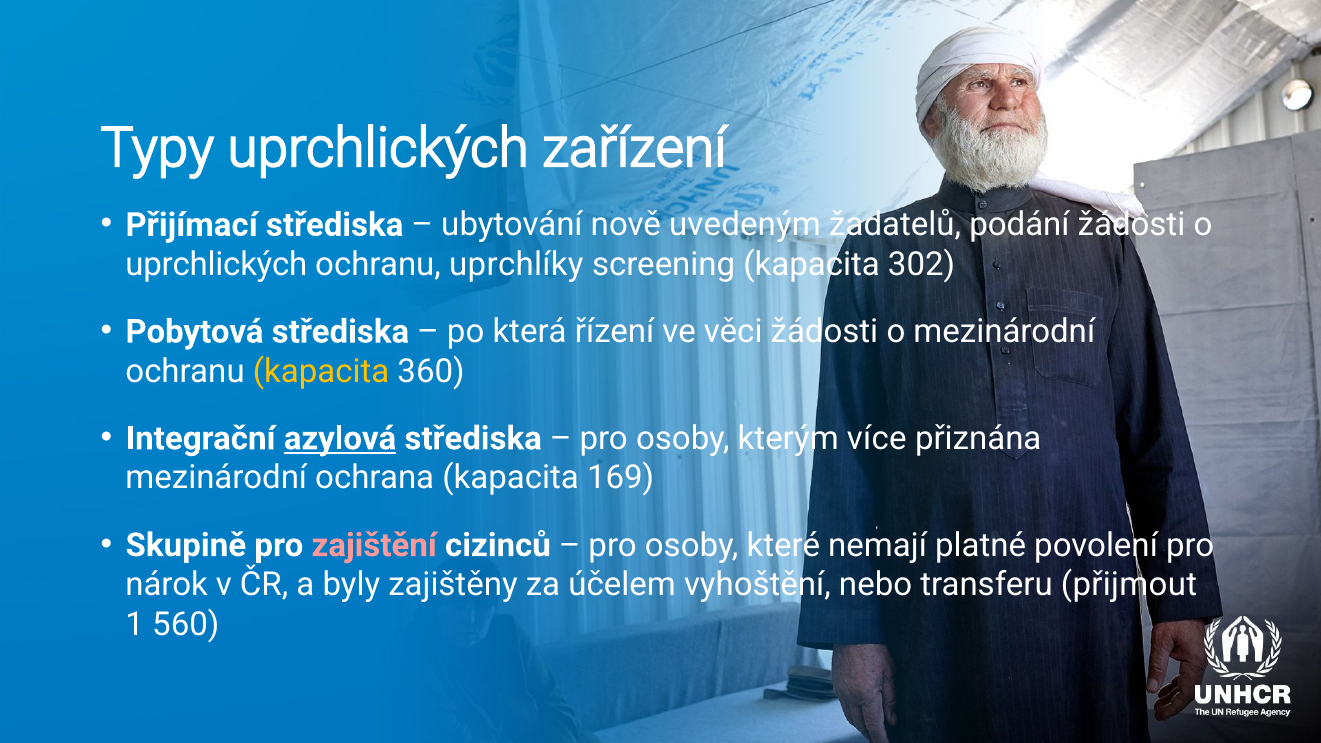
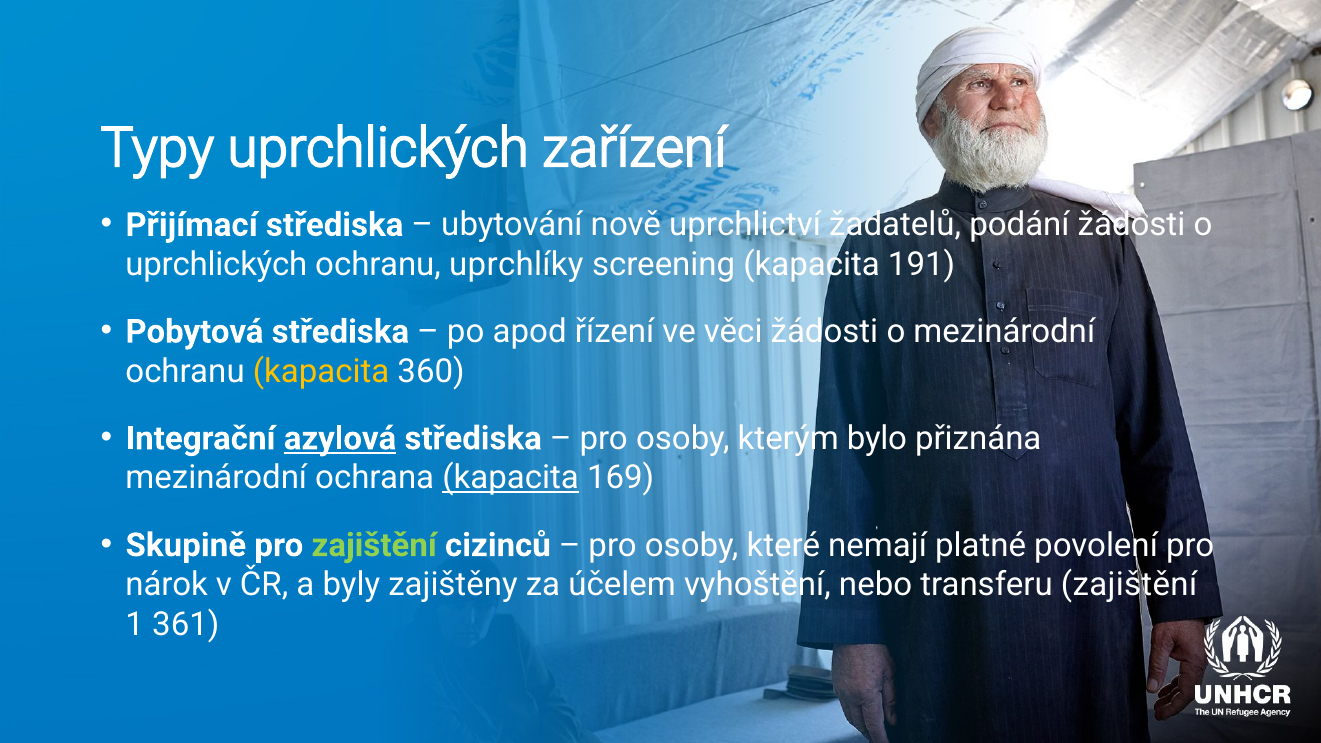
uvedeným: uvedeným -> uprchlictví (745, 225)
302: 302 -> 191 (922, 265)
která: která -> apod (530, 332)
více: více -> bylo (877, 438)
kapacita underline: none -> present (511, 478)
zajištění colour: pink -> light green (374, 545)
transferu přijmout: přijmout -> zajištění (1129, 585)
560: 560 -> 361 (186, 625)
